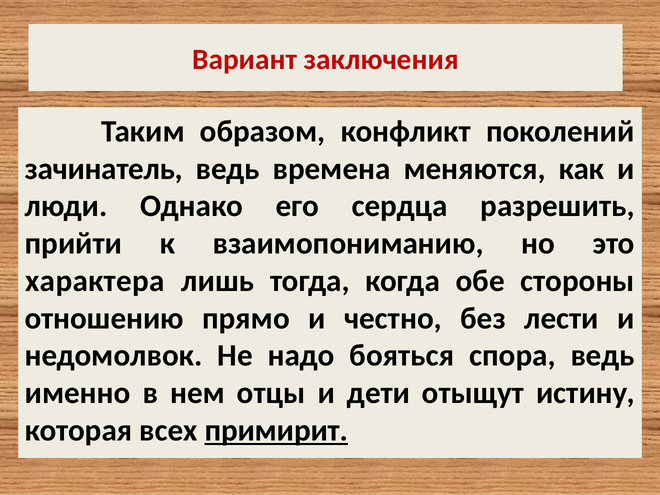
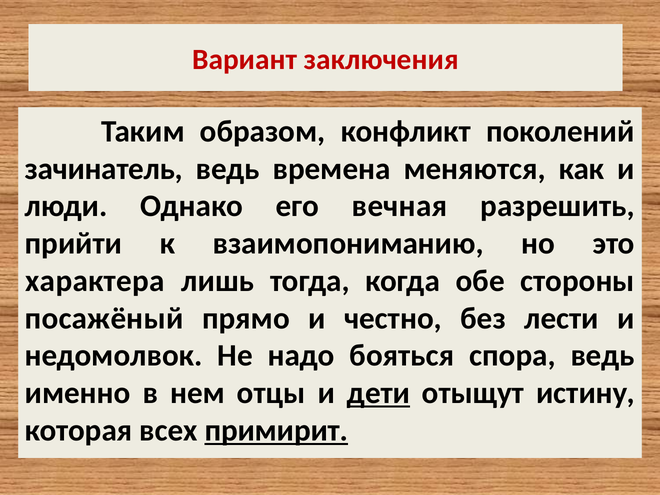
сердца: сердца -> вечная (400, 206)
отношению: отношению -> посажёный (104, 318)
дети underline: none -> present (379, 393)
